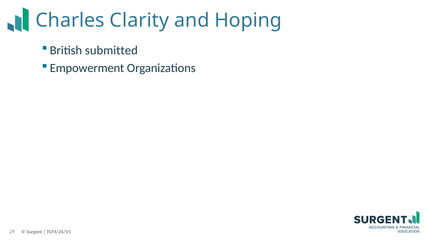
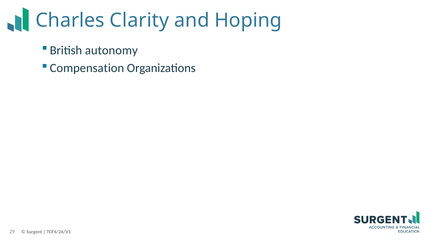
submitted: submitted -> autonomy (111, 50)
Empowerment: Empowerment -> Compensation (87, 68)
